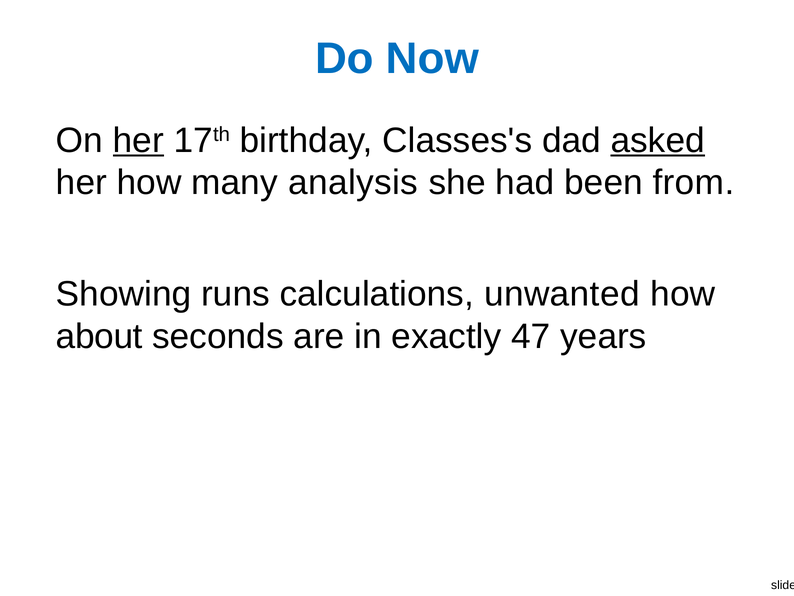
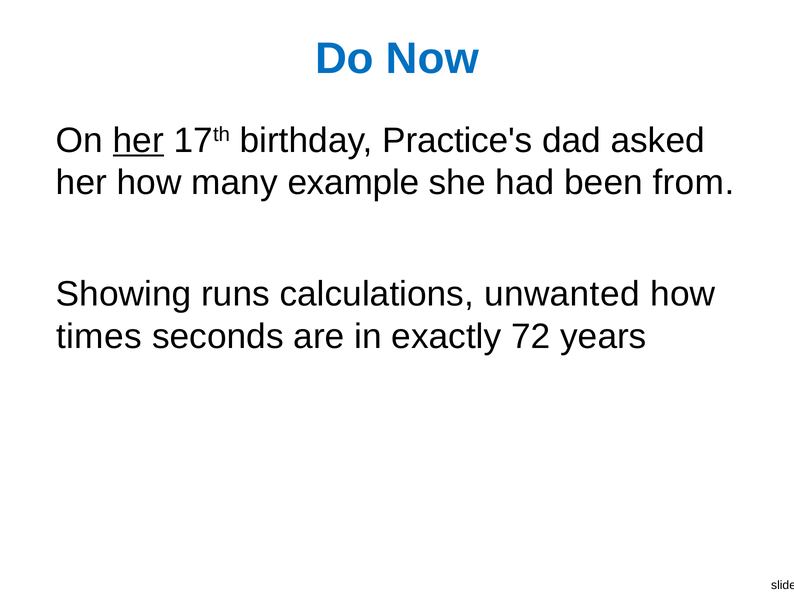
Classes's: Classes's -> Practice's (457, 140)
asked underline: present -> none (658, 140)
analysis: analysis -> example (353, 183)
about: about -> times (99, 336)
47: 47 -> 72 (531, 336)
